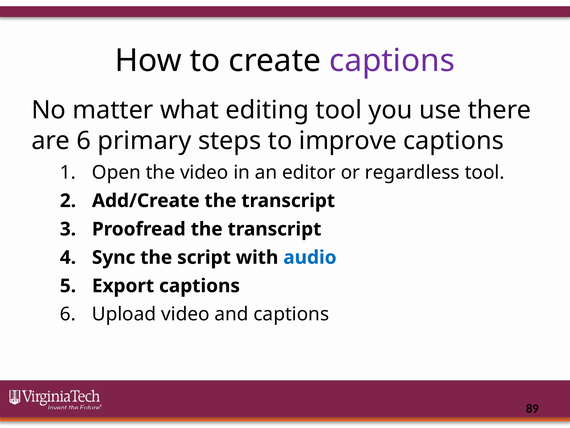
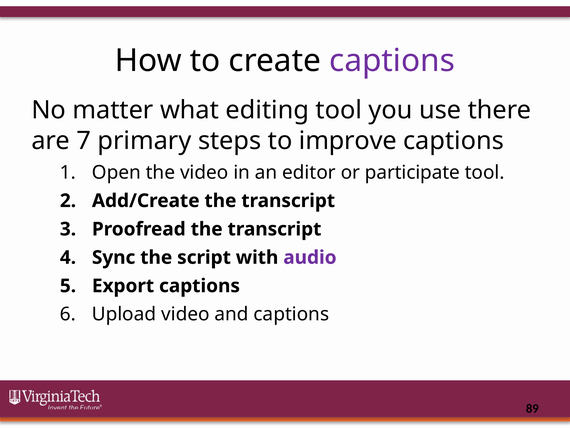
are 6: 6 -> 7 (84, 140)
regardless: regardless -> participate (412, 172)
audio colour: blue -> purple (310, 257)
